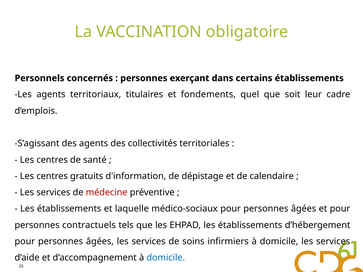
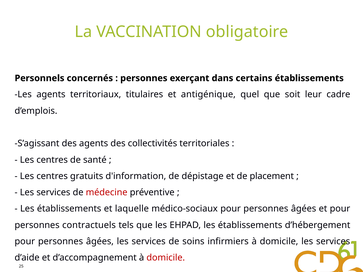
fondements: fondements -> antigénique (208, 95)
calendaire: calendaire -> placement (272, 176)
domicile colour: blue -> red (166, 258)
